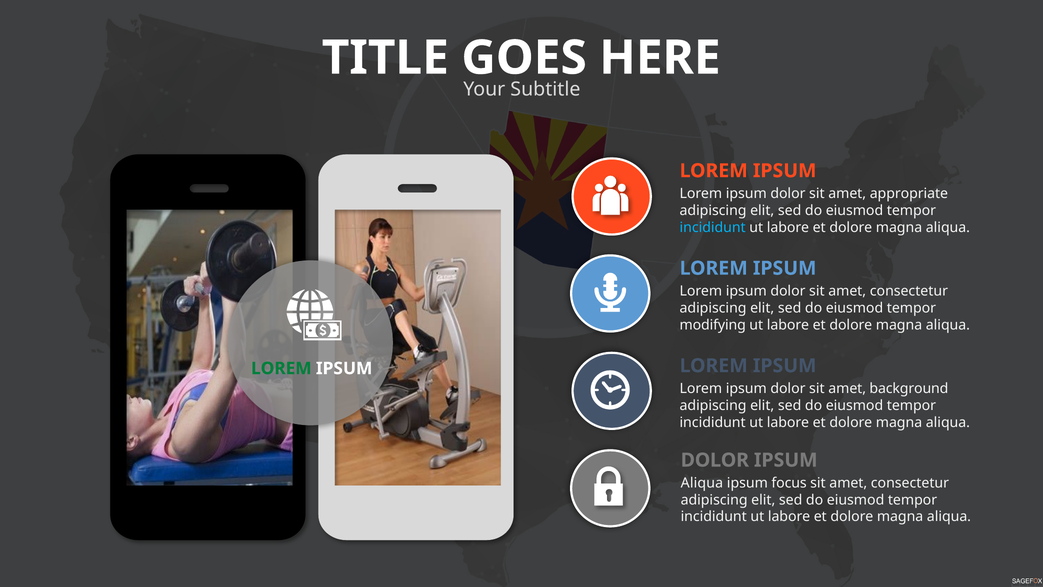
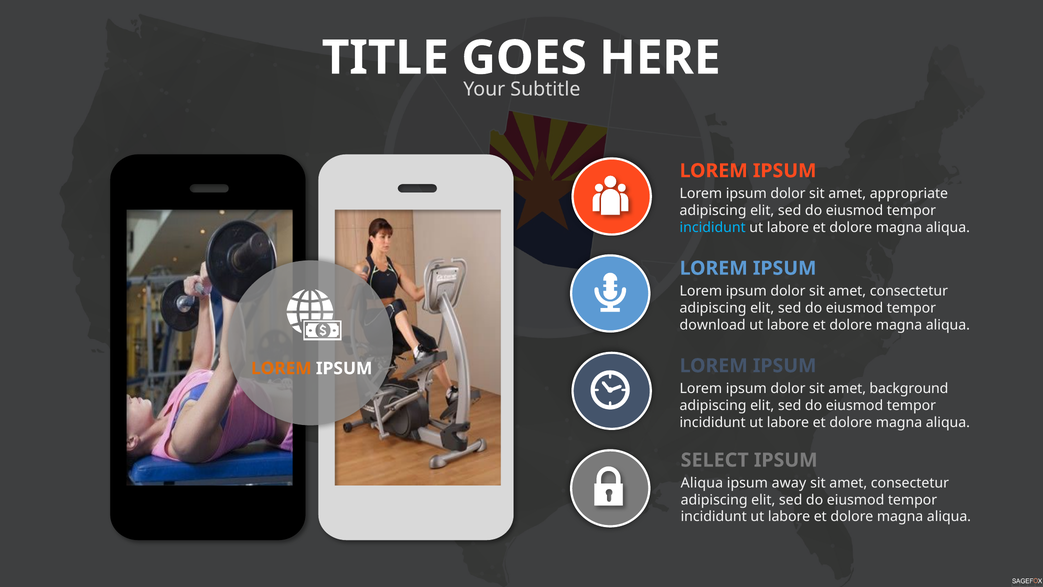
modifying: modifying -> download (713, 325)
LOREM colour: green -> orange (281, 368)
DOLOR: DOLOR -> SELECT (715, 460)
focus: focus -> away (789, 483)
